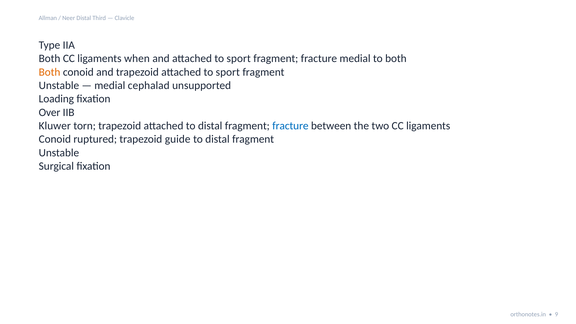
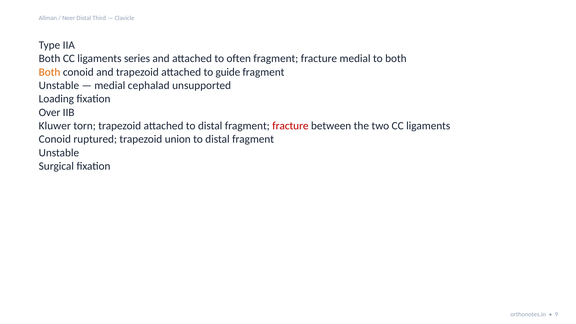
when: when -> series (137, 59)
and attached to sport: sport -> often (239, 59)
trapezoid attached to sport: sport -> guide (228, 72)
fracture colour: blue -> red (290, 126)
guide: guide -> union (178, 139)
